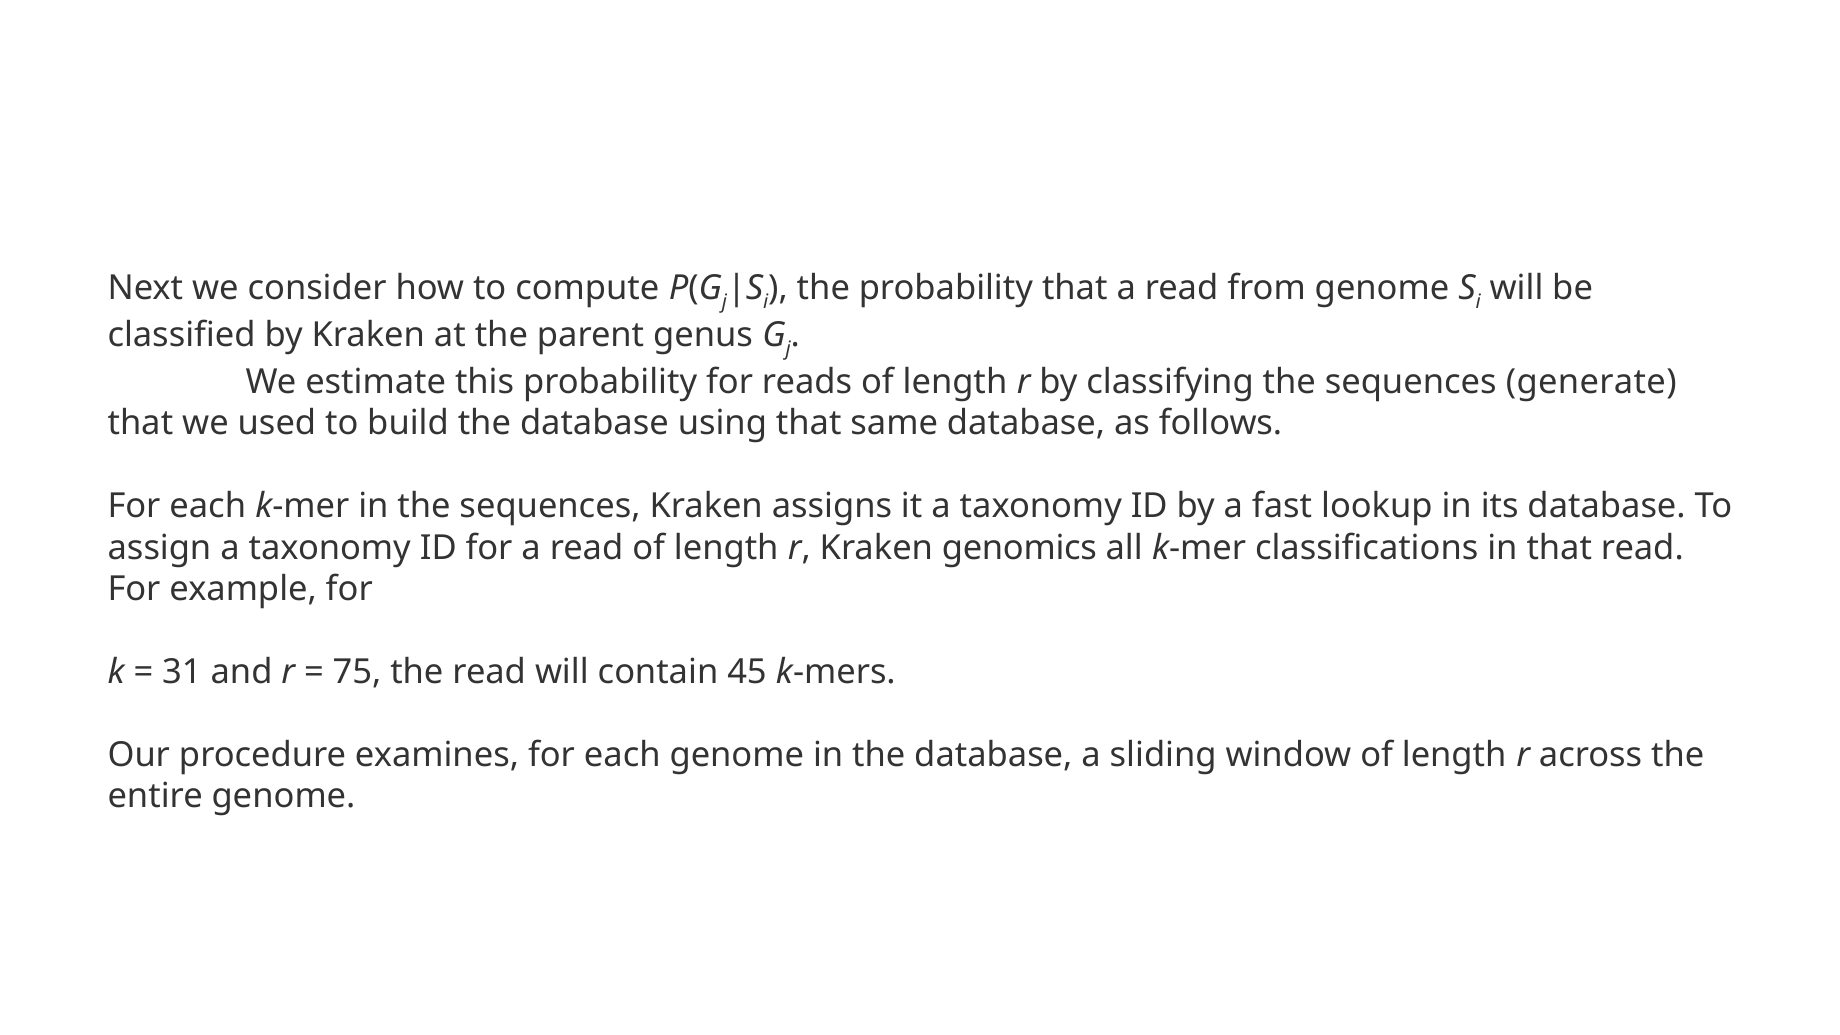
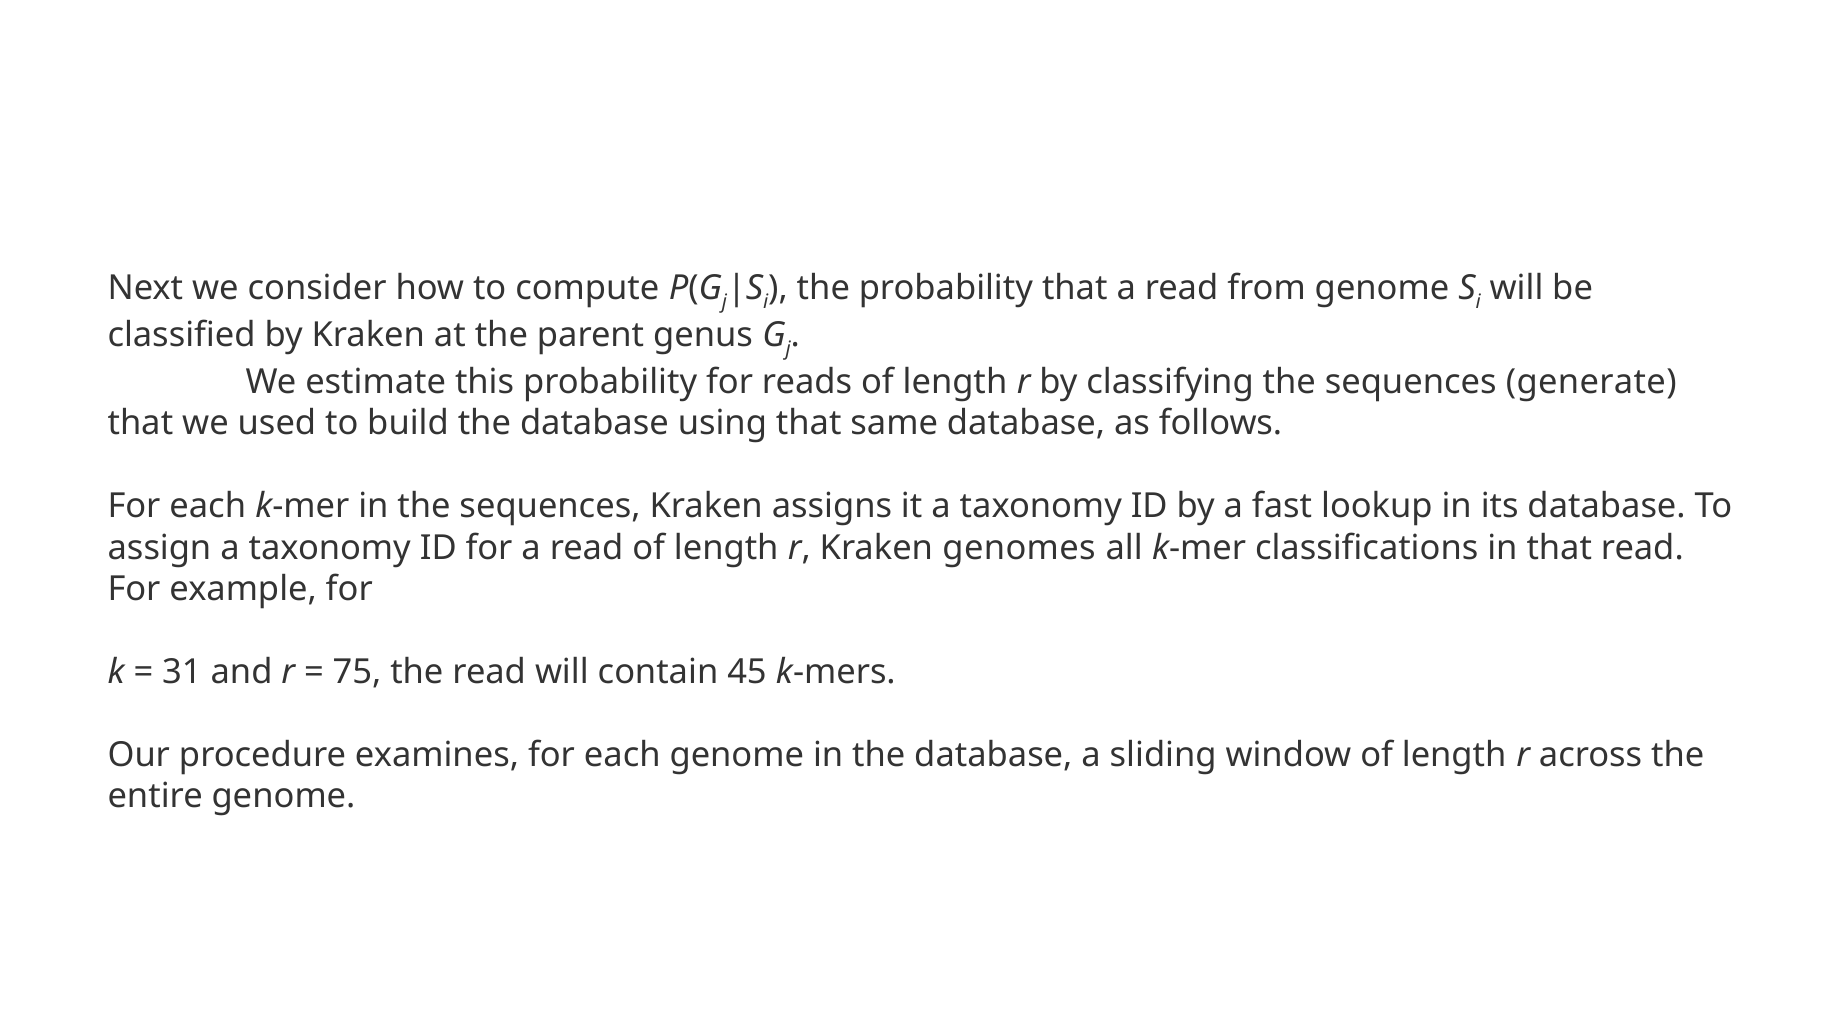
genomics: genomics -> genomes (1019, 548)
